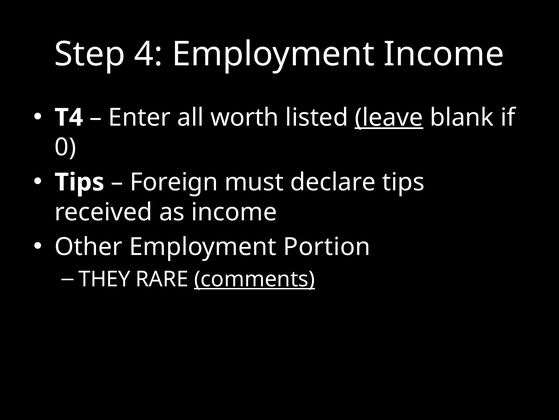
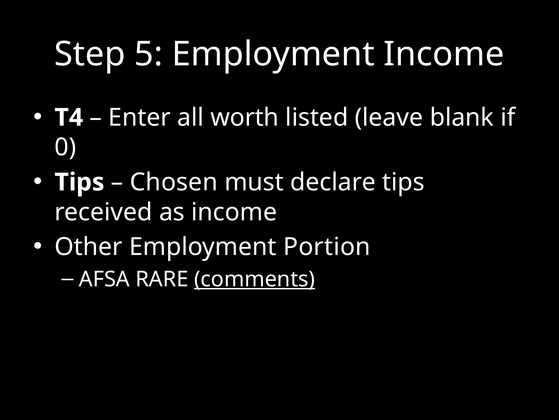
4: 4 -> 5 (149, 54)
leave underline: present -> none (389, 117)
Foreign: Foreign -> Chosen (174, 182)
THEY: THEY -> AFSA (104, 279)
